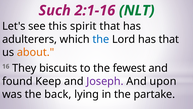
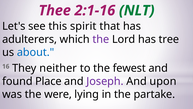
Such: Such -> Thee (55, 10)
the colour: blue -> purple (101, 39)
has that: that -> tree (169, 39)
about colour: orange -> blue (36, 52)
biscuits: biscuits -> neither (58, 68)
Keep: Keep -> Place (48, 81)
back: back -> were (58, 94)
